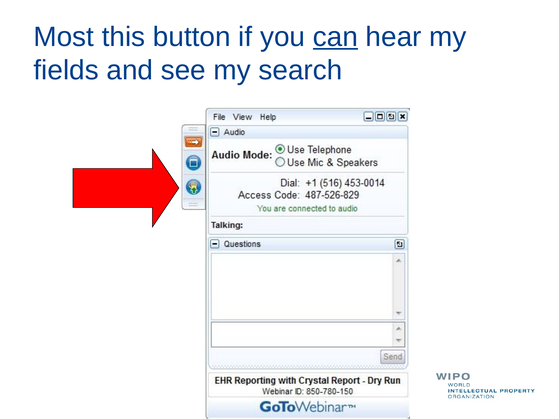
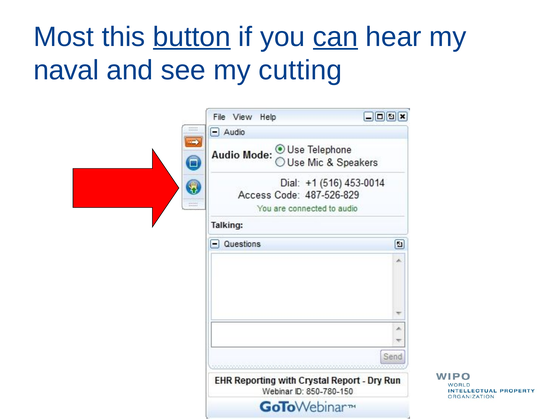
button underline: none -> present (192, 37)
fields: fields -> naval (66, 70)
search: search -> cutting (300, 70)
